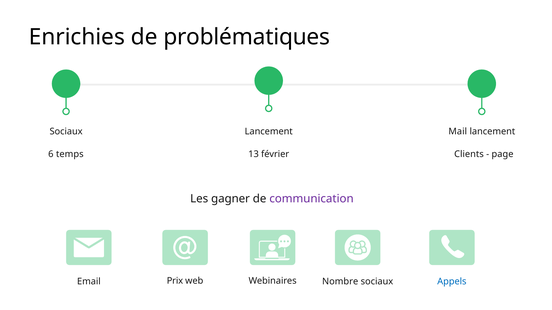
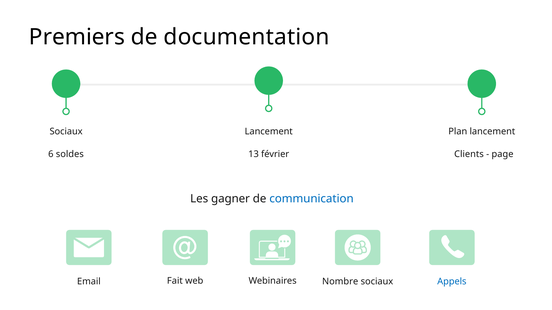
Enrichies: Enrichies -> Premiers (77, 37)
problématiques: problématiques -> documentation (247, 37)
Mail: Mail -> Plan (458, 132)
temps: temps -> soldes (70, 154)
communication colour: purple -> blue (311, 199)
Prix: Prix -> Fait (175, 281)
